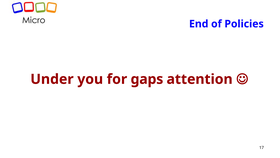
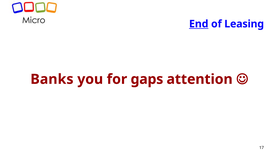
End underline: none -> present (199, 24)
Policies: Policies -> Leasing (244, 24)
Under: Under -> Banks (52, 79)
